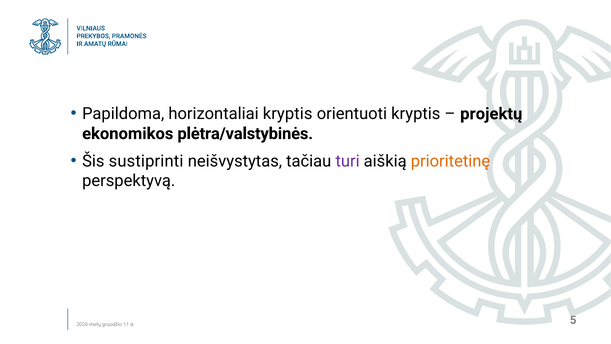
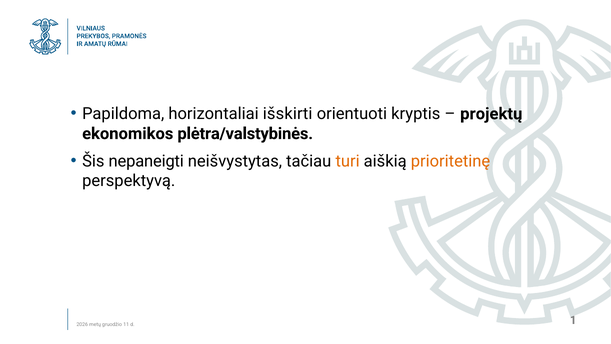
horizontaliai kryptis: kryptis -> išskirti (288, 114)
sustiprinti: sustiprinti -> nepaneigti (146, 161)
turi colour: purple -> orange (348, 161)
5: 5 -> 1 (573, 320)
